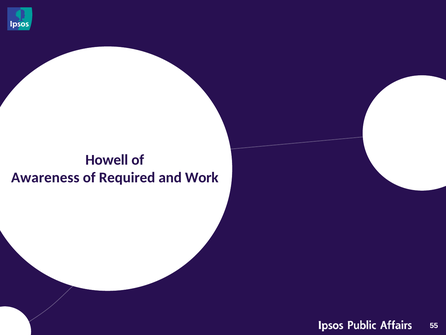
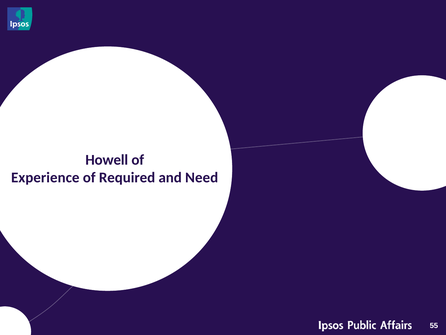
Awareness: Awareness -> Experience (45, 177)
Work: Work -> Need (202, 177)
